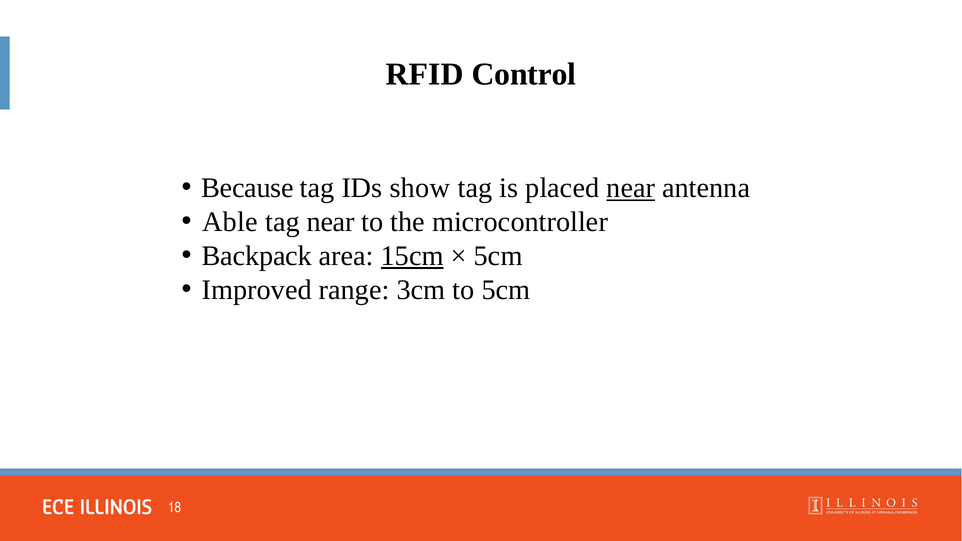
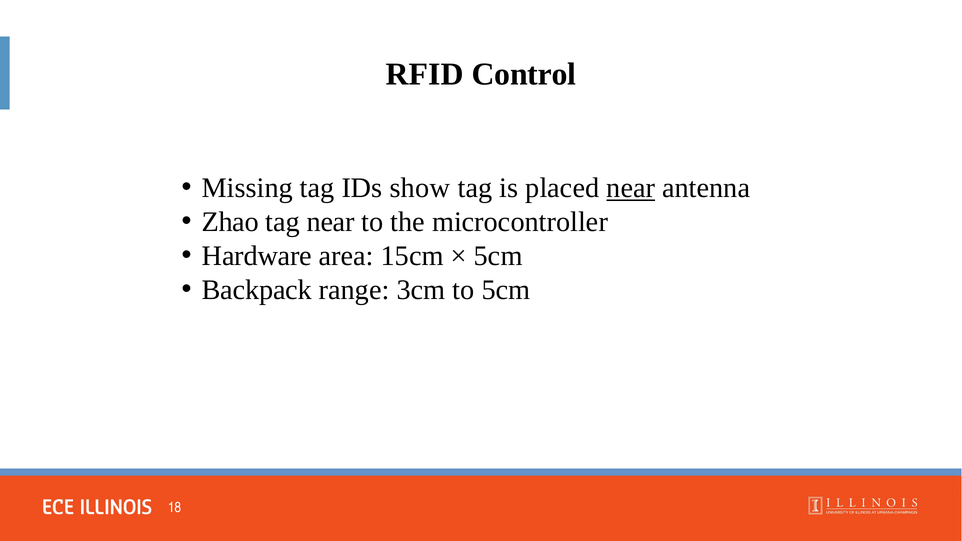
Because: Because -> Missing (247, 188)
Able: Able -> Zhao (230, 222)
Backpack: Backpack -> Hardware (257, 256)
15cm underline: present -> none (412, 256)
Improved: Improved -> Backpack (257, 290)
